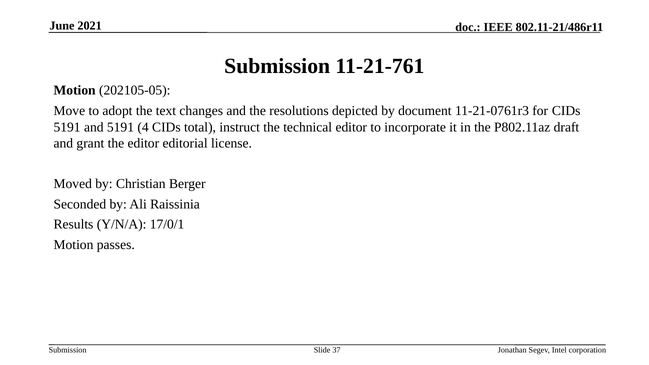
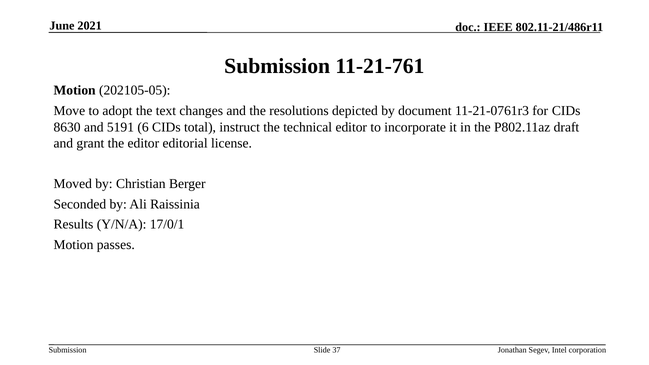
5191: 5191 -> 8630 (67, 127)
4: 4 -> 6 (143, 127)
